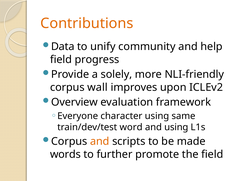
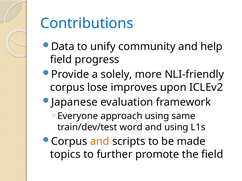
Contributions colour: orange -> blue (87, 23)
wall: wall -> lose (98, 88)
Overview: Overview -> Japanese (74, 102)
character: character -> approach (121, 116)
words: words -> topics (65, 155)
